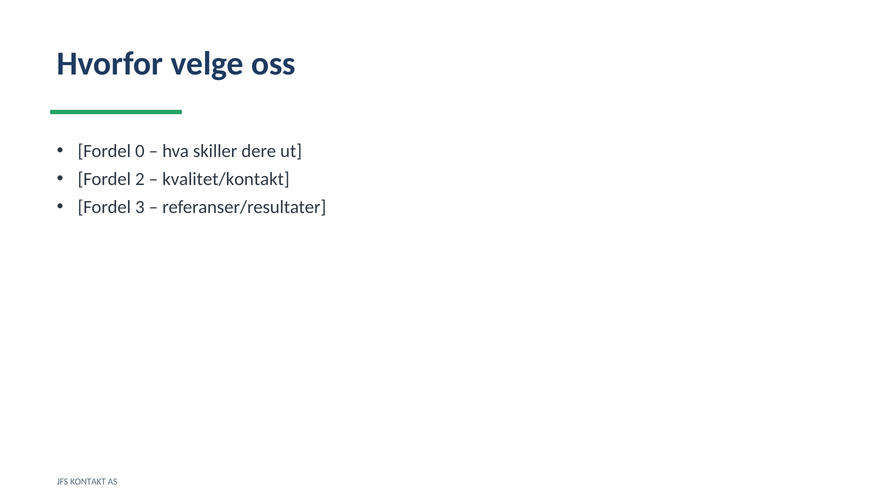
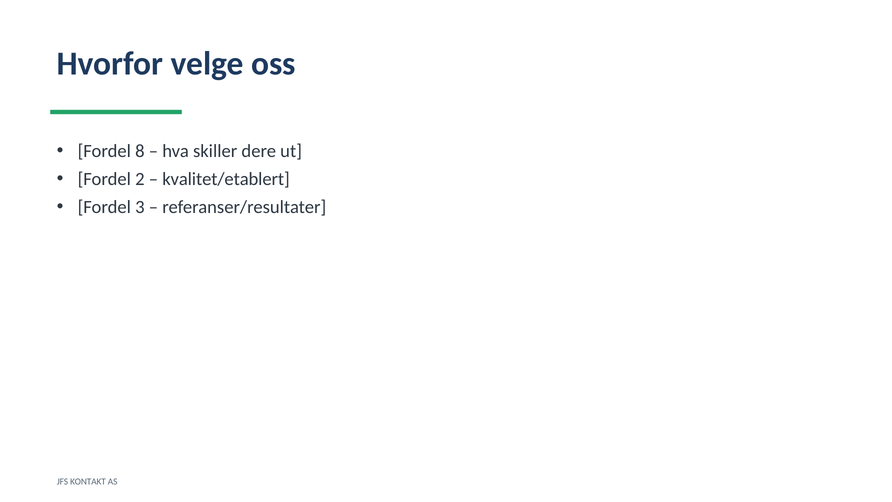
0: 0 -> 8 (140, 151)
kvalitet/kontakt: kvalitet/kontakt -> kvalitet/etablert (226, 179)
